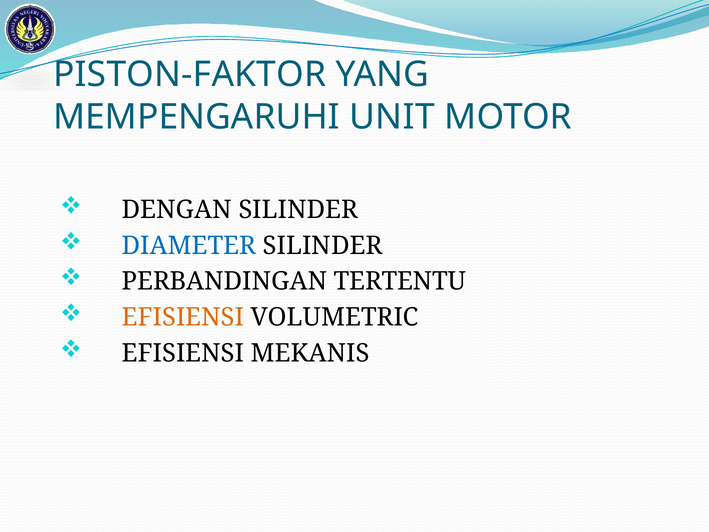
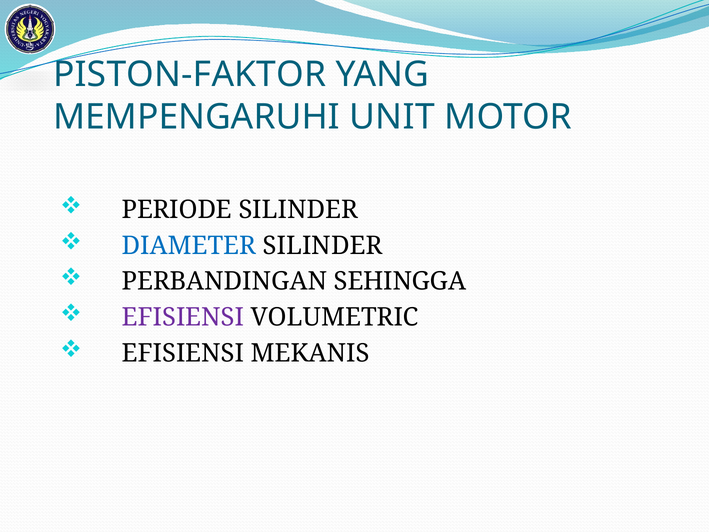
DENGAN: DENGAN -> PERIODE (177, 210)
TERTENTU: TERTENTU -> SEHINGGA (400, 281)
EFISIENSI colour: orange -> purple (183, 317)
